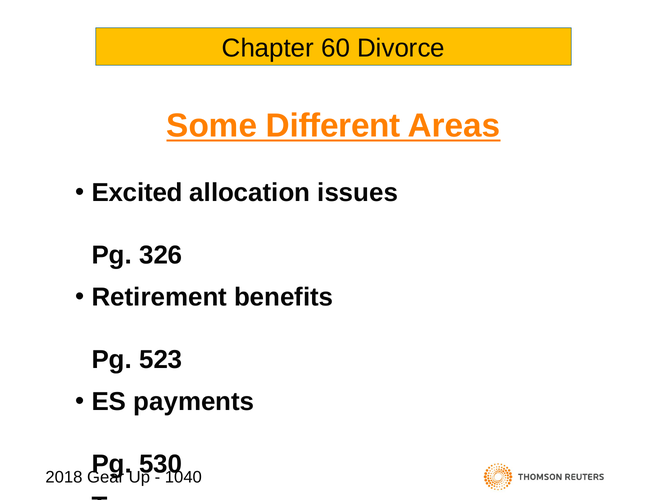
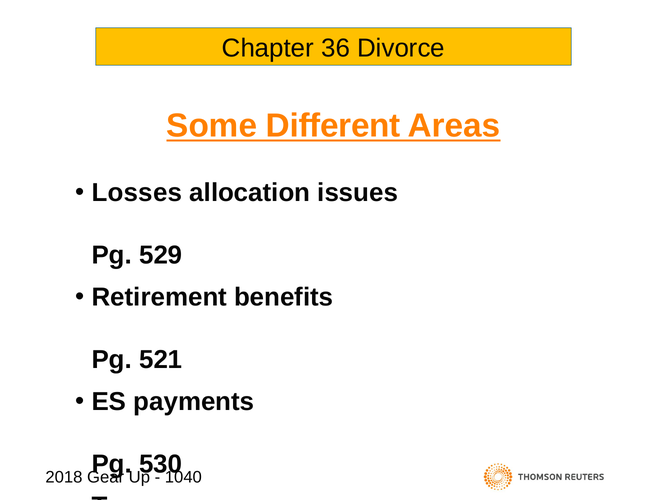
60: 60 -> 36 (336, 48)
Excited: Excited -> Losses (137, 193)
326: 326 -> 529 (161, 255)
523: 523 -> 521 (161, 360)
